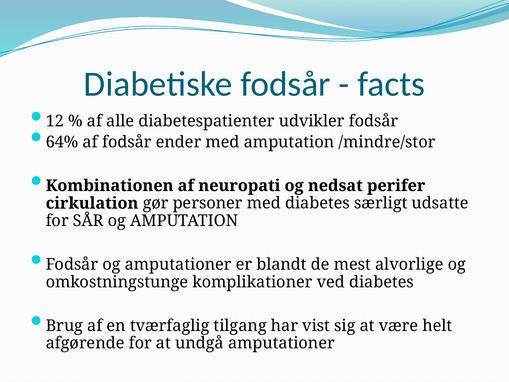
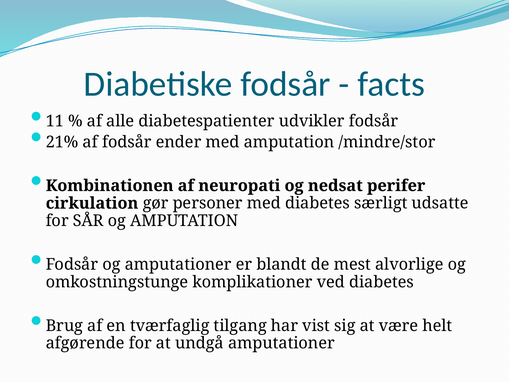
12: 12 -> 11 (55, 121)
64%: 64% -> 21% (62, 142)
